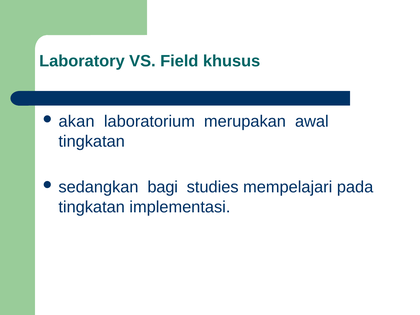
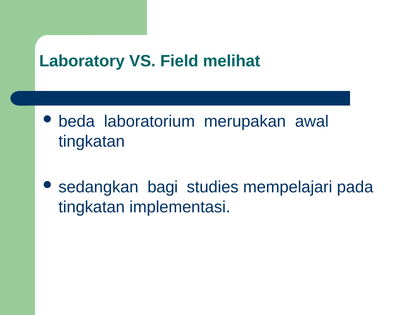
khusus: khusus -> melihat (232, 61)
akan: akan -> beda (77, 122)
